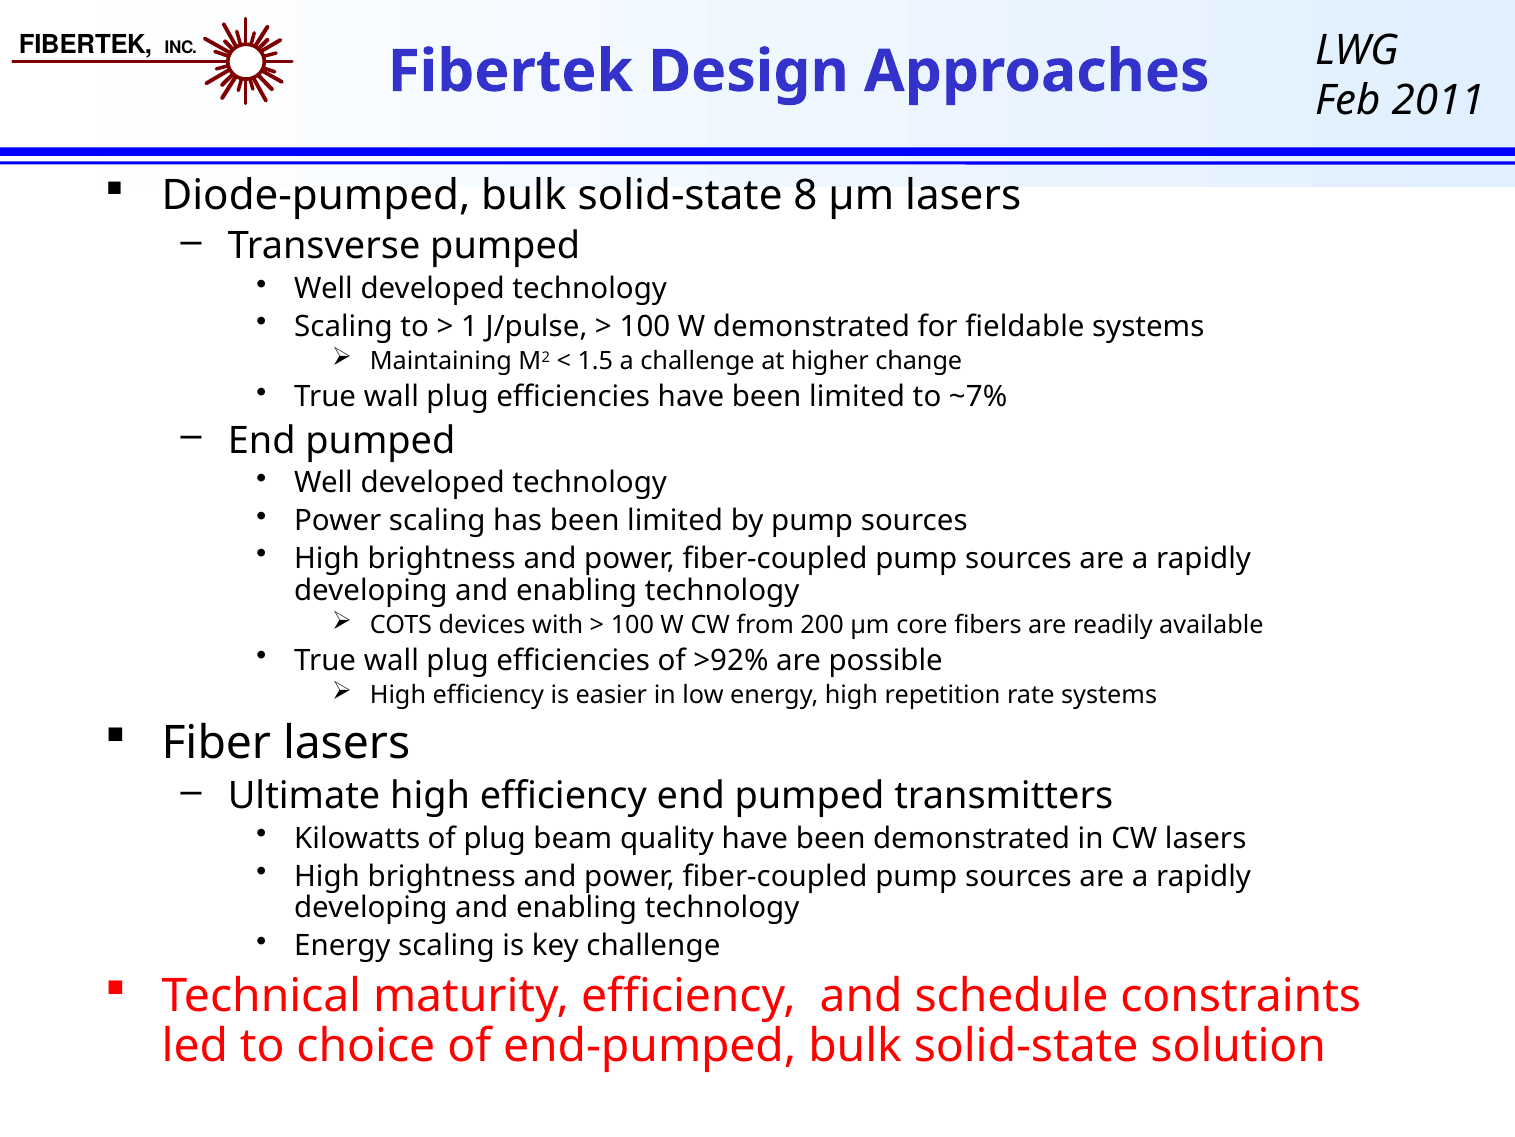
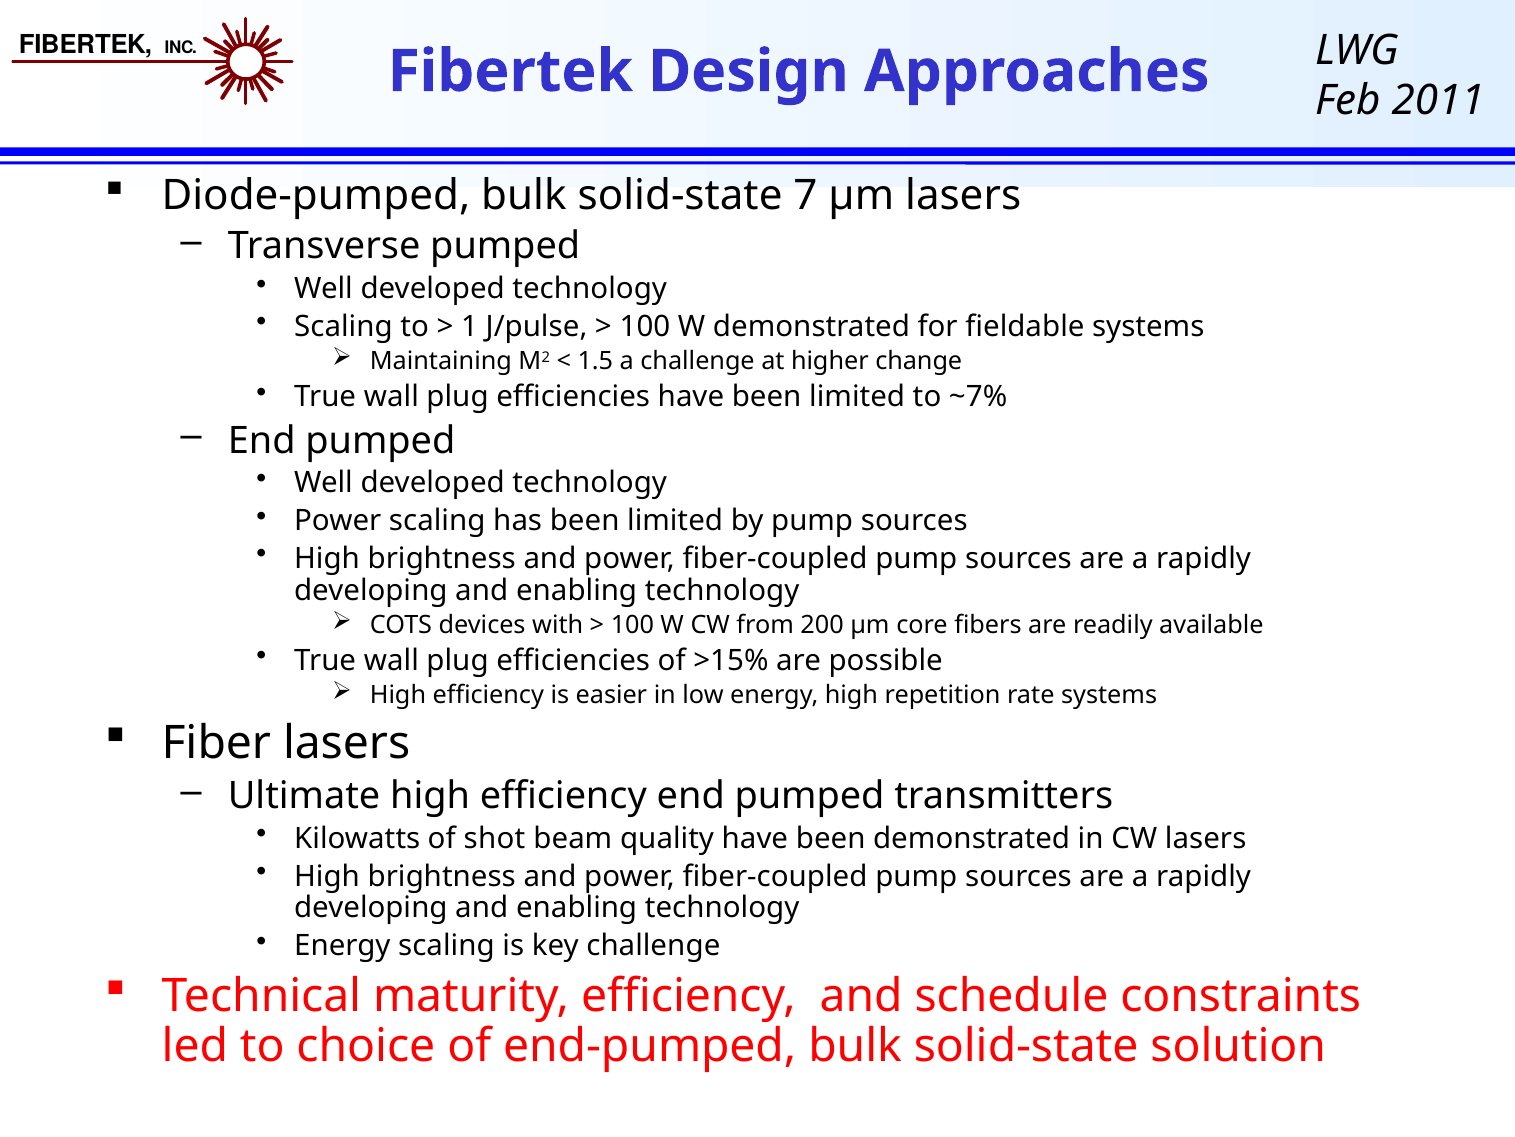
8: 8 -> 7 (805, 196)
>92%: >92% -> >15% (731, 660)
of plug: plug -> shot (494, 838)
